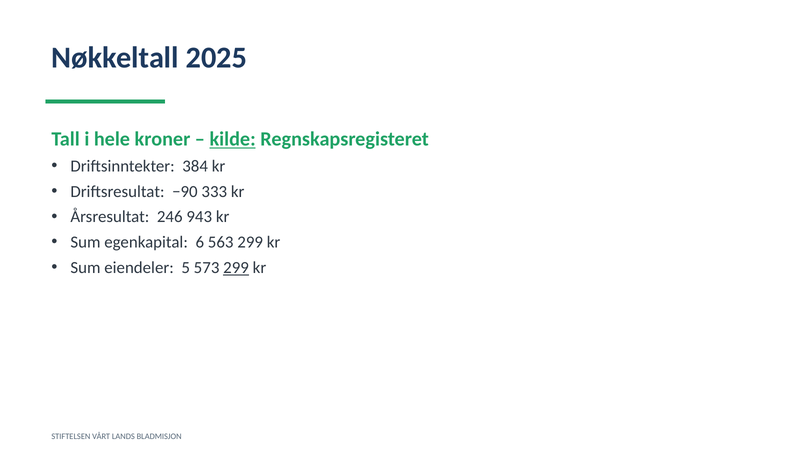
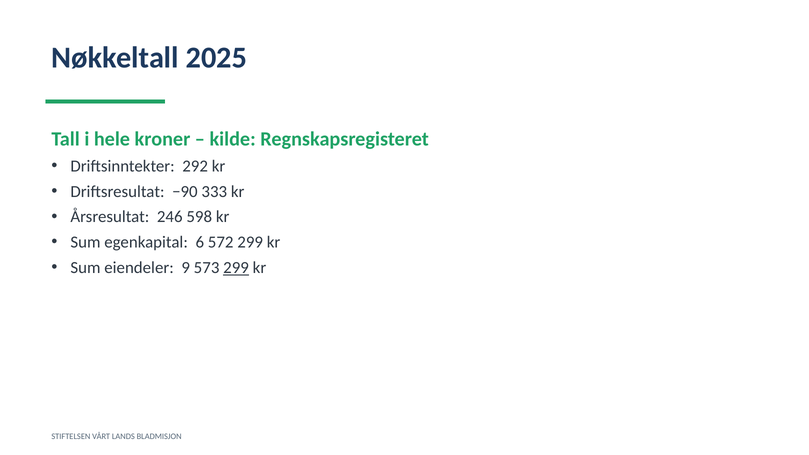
kilde underline: present -> none (233, 139)
384: 384 -> 292 (195, 166)
943: 943 -> 598 (199, 217)
563: 563 -> 572 (221, 242)
5: 5 -> 9 (186, 268)
